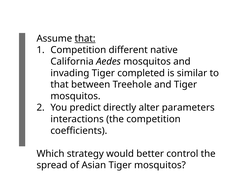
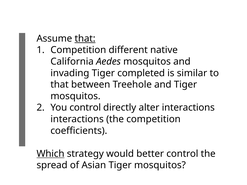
You predict: predict -> control (85, 108)
alter parameters: parameters -> interactions (188, 108)
Which underline: none -> present (50, 154)
